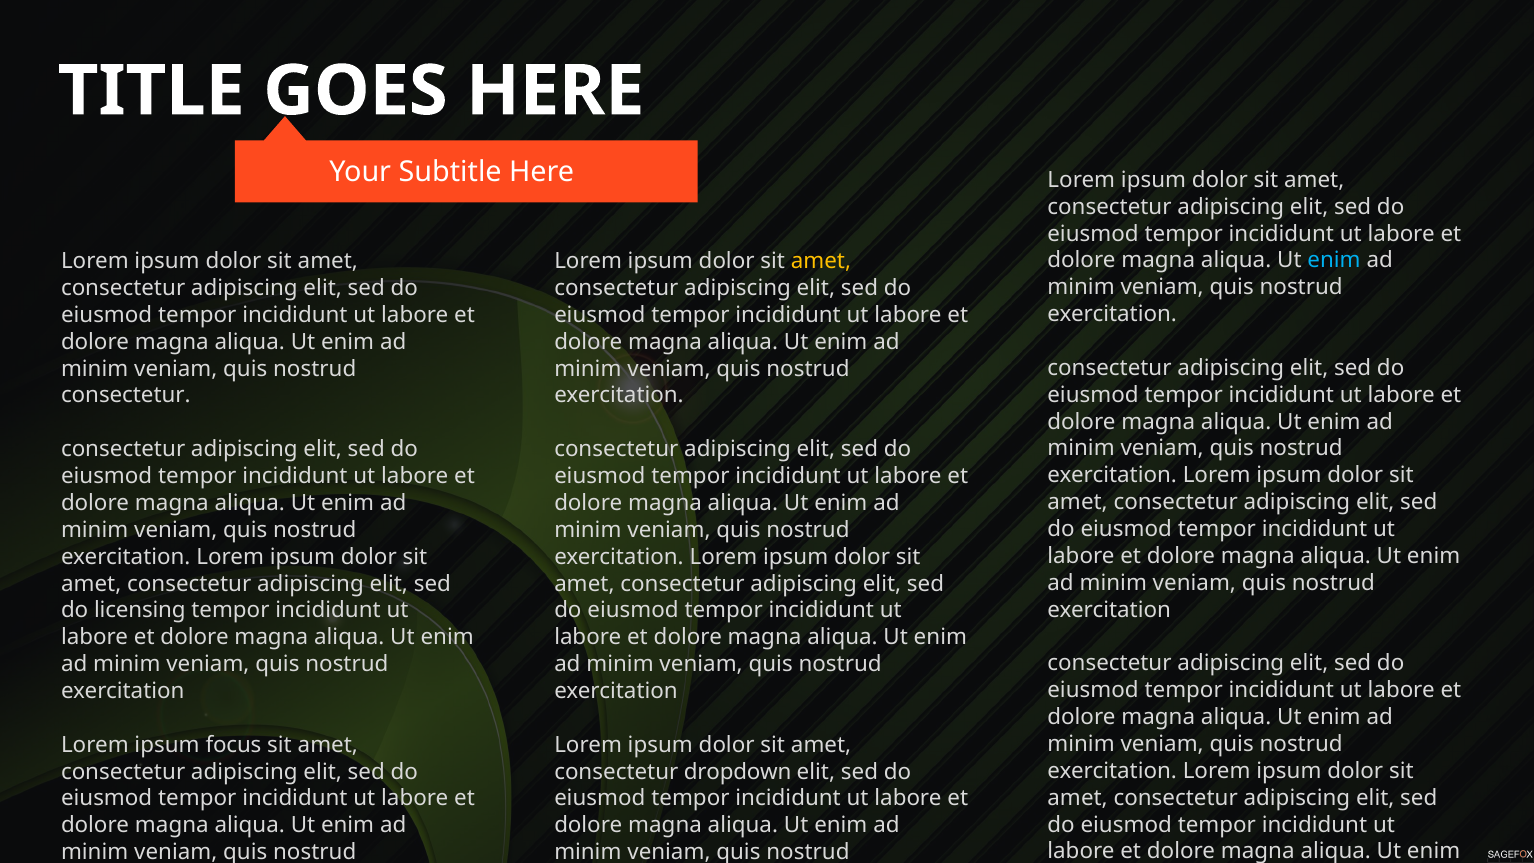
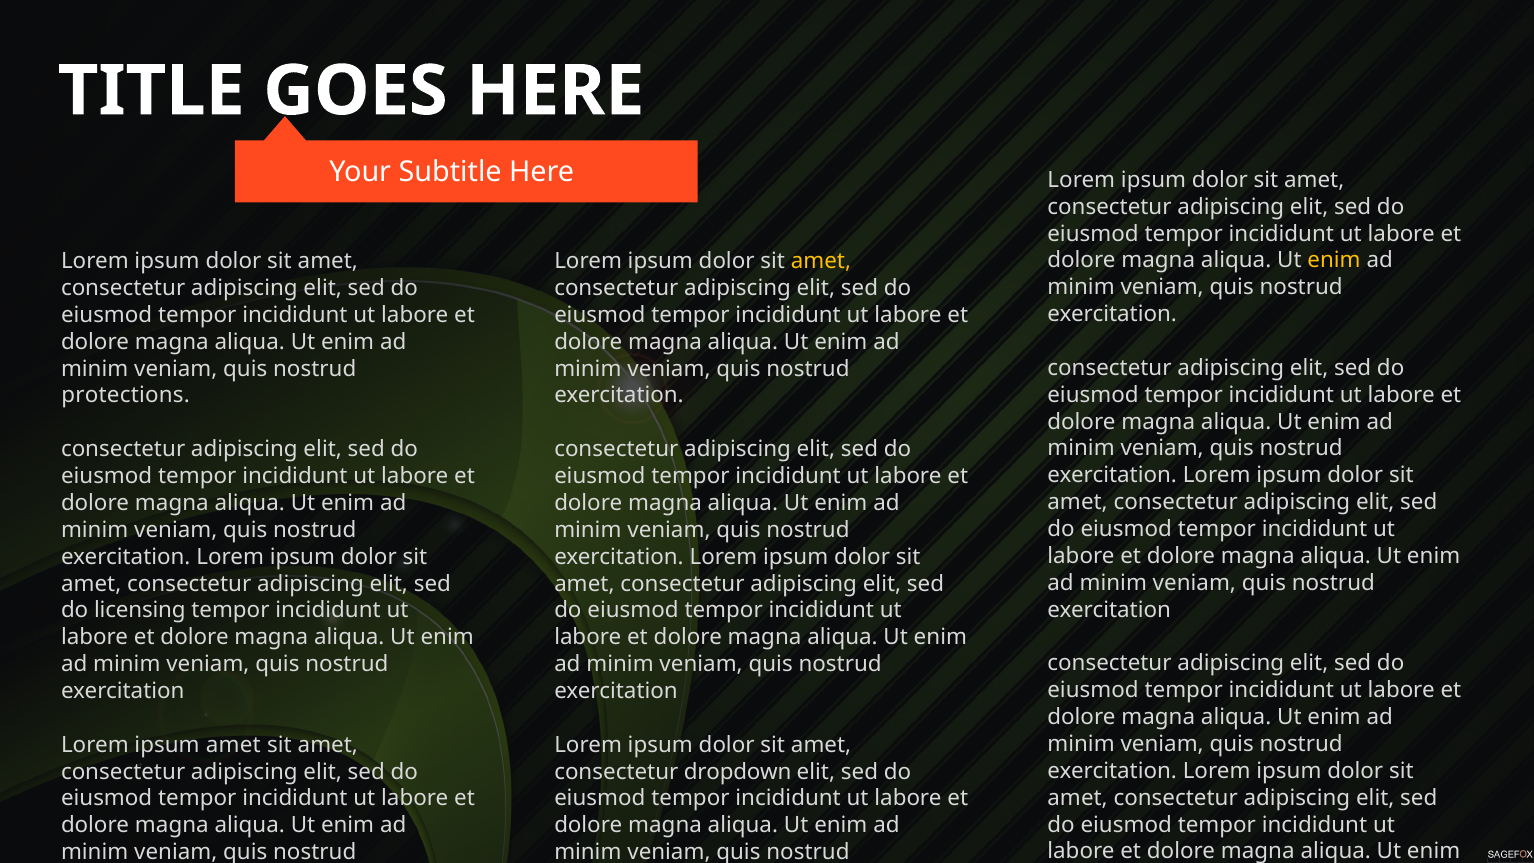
enim colour: light blue -> yellow (1334, 260)
consectetur: consectetur -> protections (126, 396)
ipsum focus: focus -> amet (233, 745)
